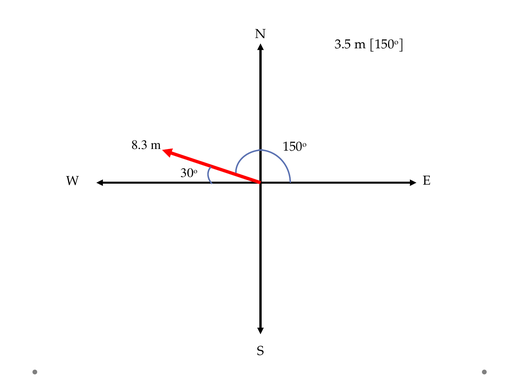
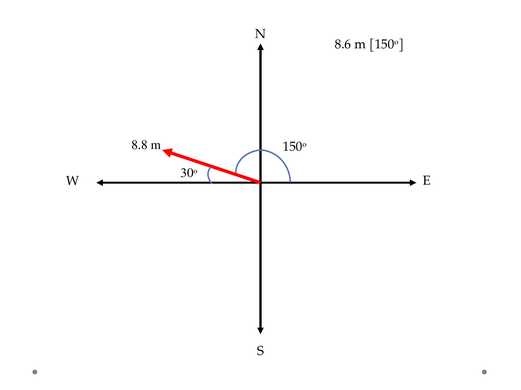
3.5: 3.5 -> 8.6 (343, 44)
8.3: 8.3 -> 8.8 (139, 145)
